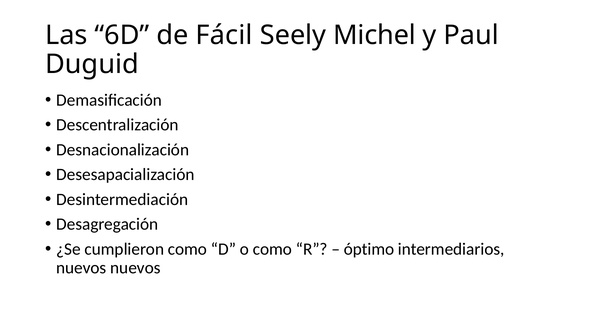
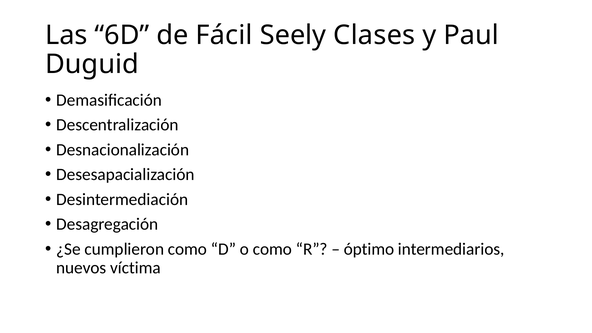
Michel: Michel -> Clases (374, 35)
nuevos nuevos: nuevos -> víctima (135, 268)
